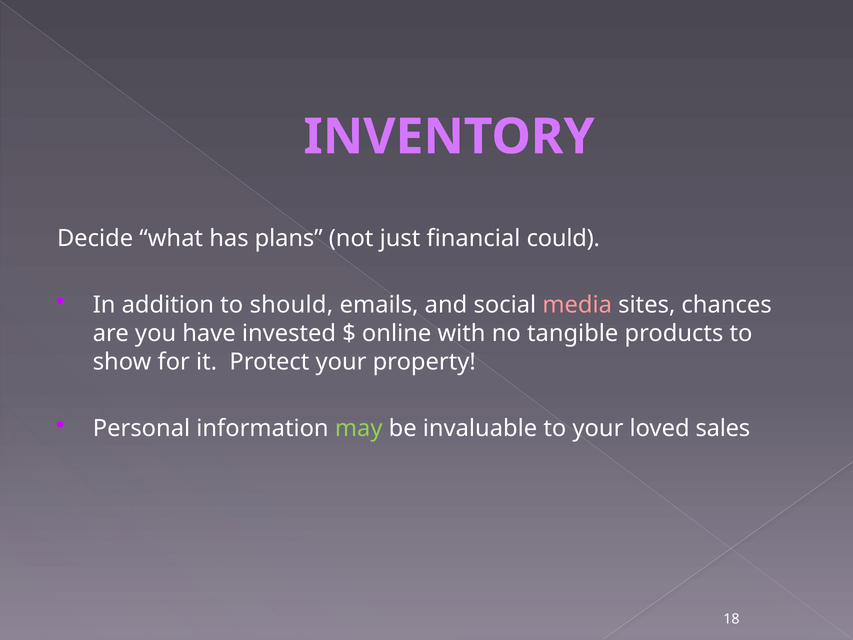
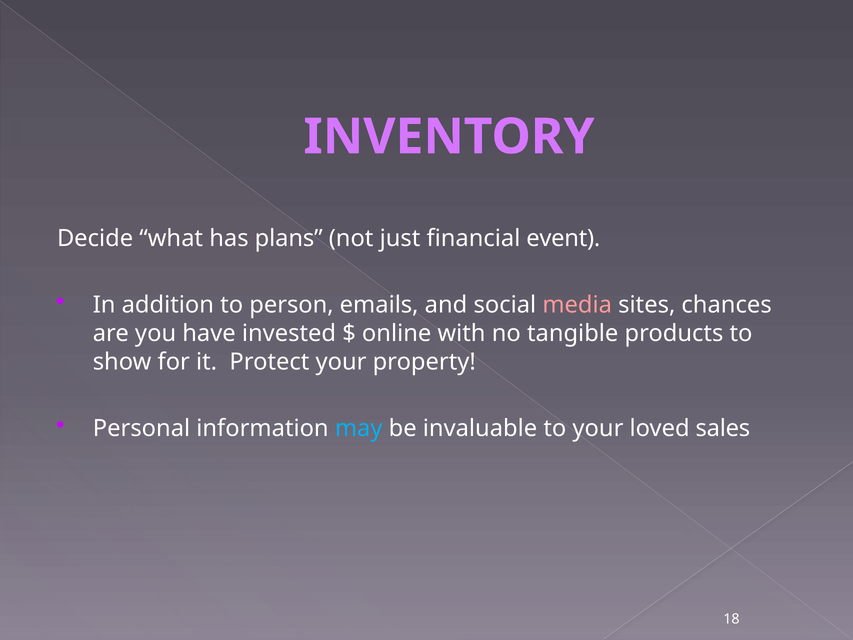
could: could -> event (563, 238)
should: should -> person (292, 305)
may colour: light green -> light blue (359, 428)
